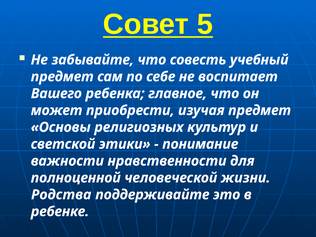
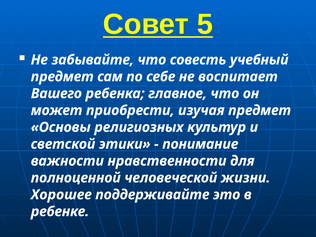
Родства: Родства -> Хорошее (61, 195)
